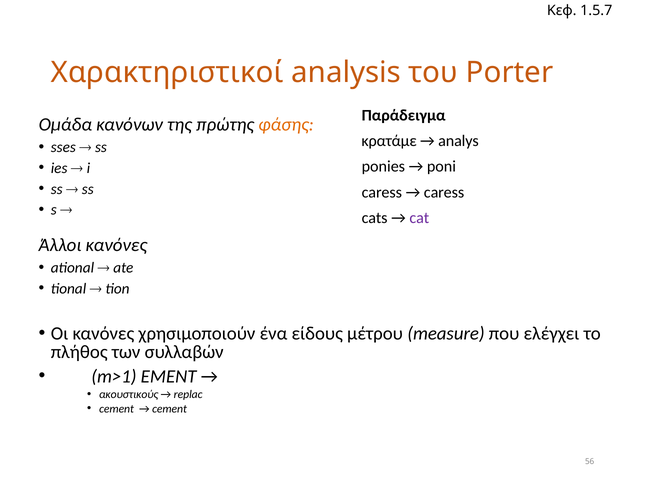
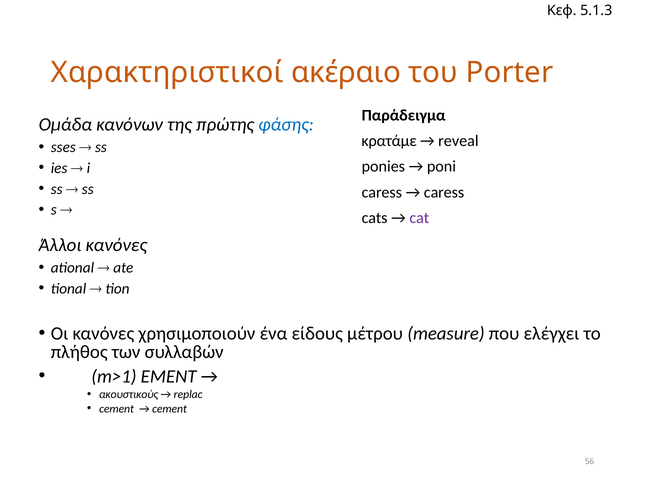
1.5.7: 1.5.7 -> 5.1.3 (596, 11)
analysis: analysis -> ακέραιο (346, 72)
φάσης colour: orange -> blue (286, 125)
analys: analys -> reveal (458, 141)
